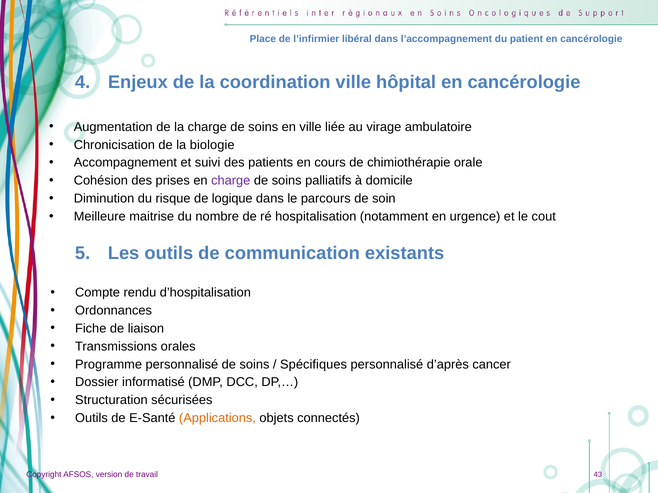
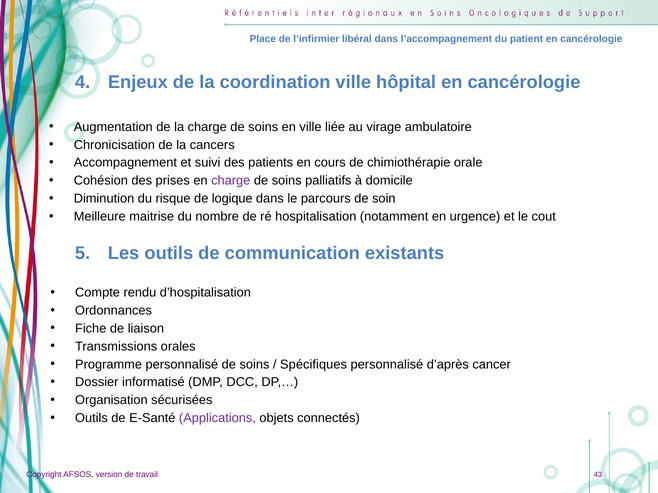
biologie: biologie -> cancers (212, 145)
Structuration: Structuration -> Organisation (111, 401)
Applications colour: orange -> purple (217, 419)
